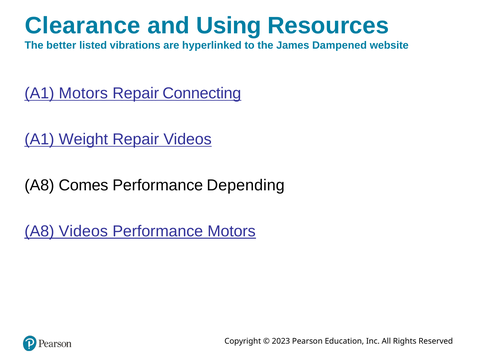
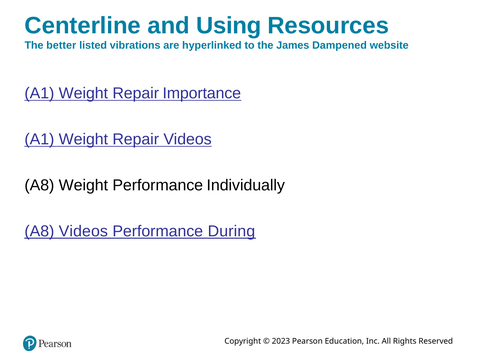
Clearance: Clearance -> Centerline (83, 26)
Motors: Motors -> Weight (83, 94)
Connecting: Connecting -> Importance (202, 94)
A8 Comes: Comes -> Weight (83, 186)
Depending: Depending -> Individually (246, 186)
Performance Motors: Motors -> During (231, 232)
